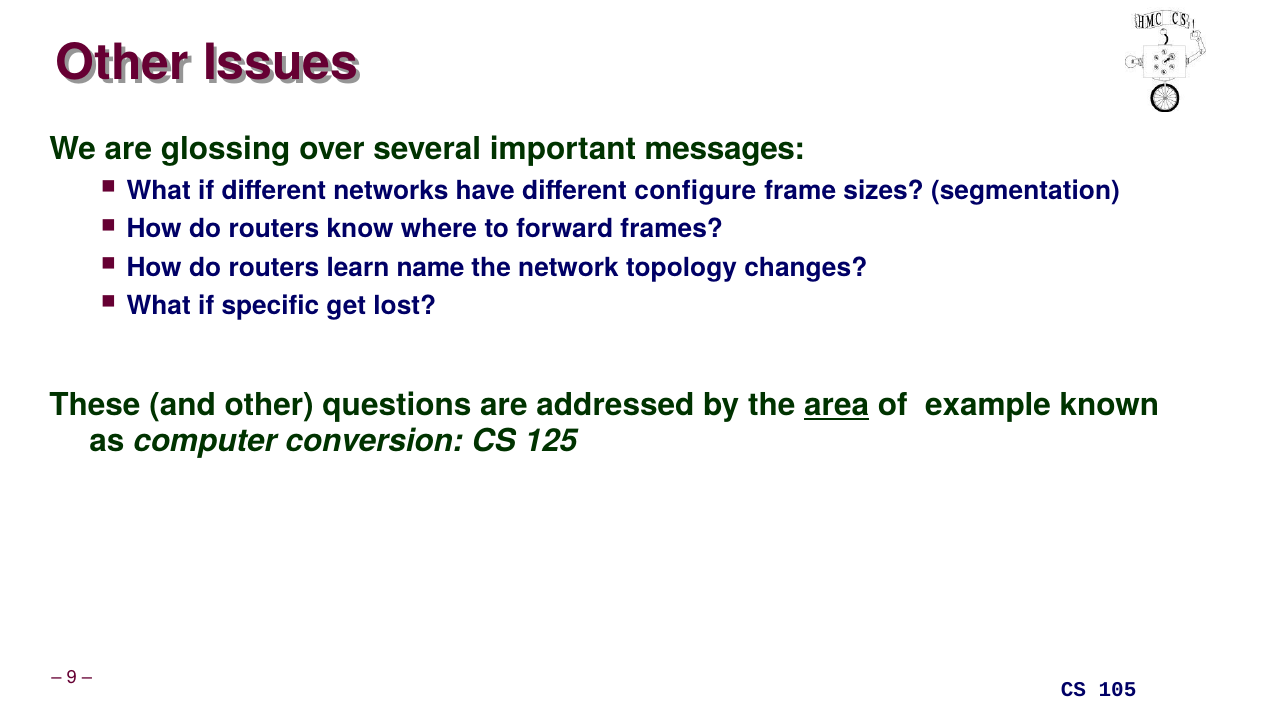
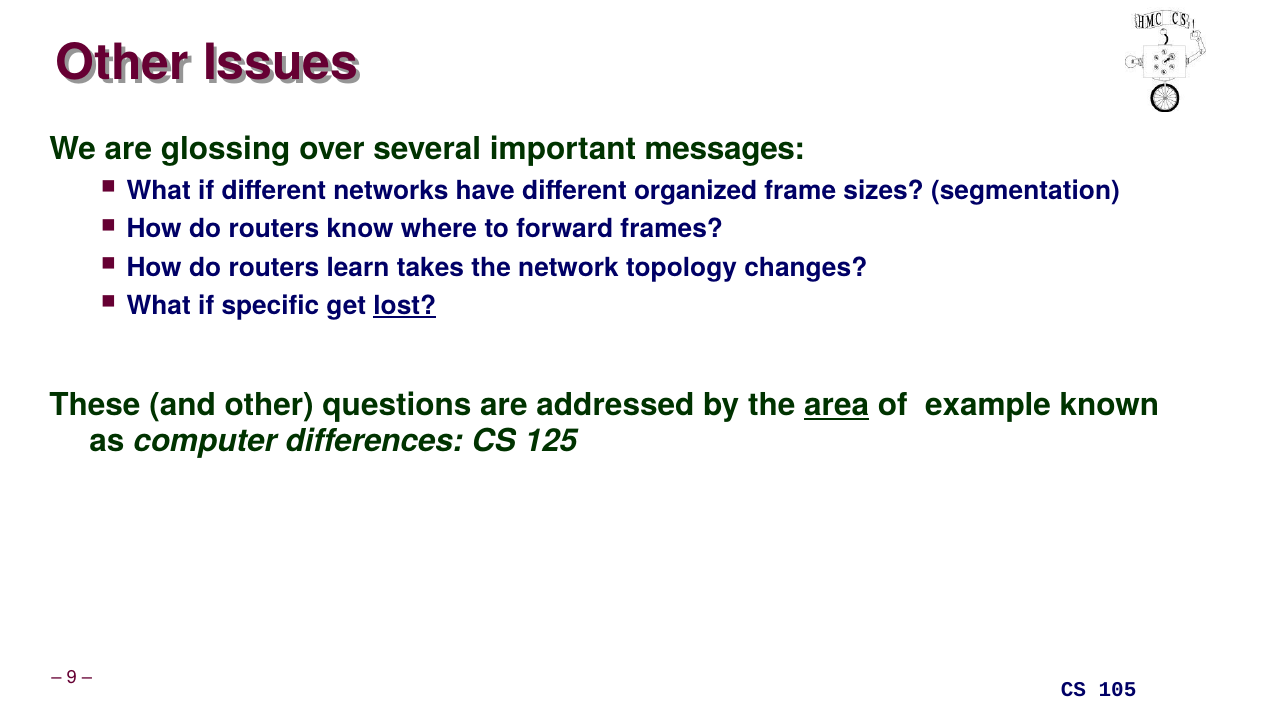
configure: configure -> organized (696, 191)
name: name -> takes (430, 267)
lost underline: none -> present (405, 305)
conversion: conversion -> differences (374, 441)
